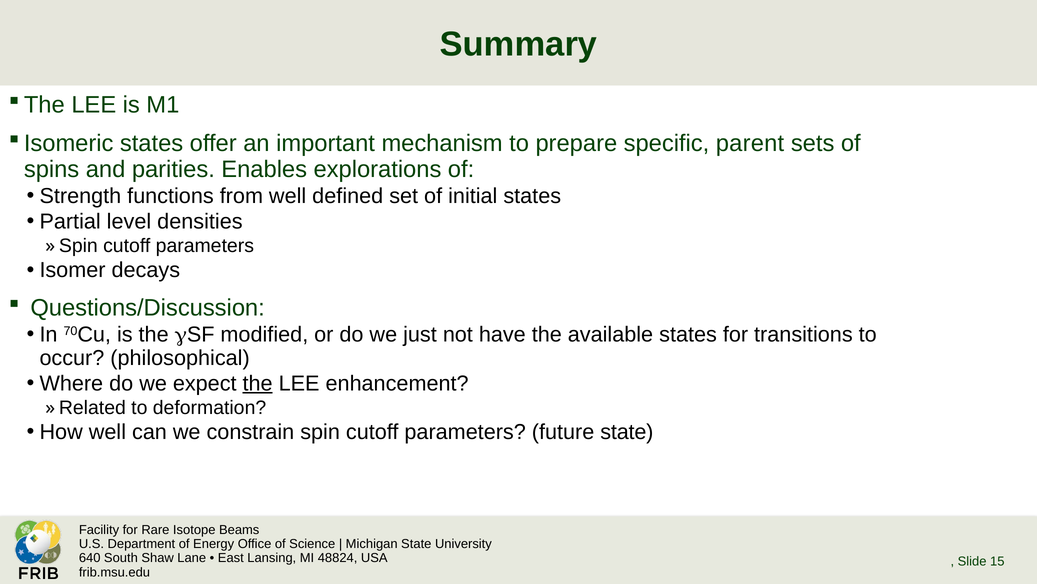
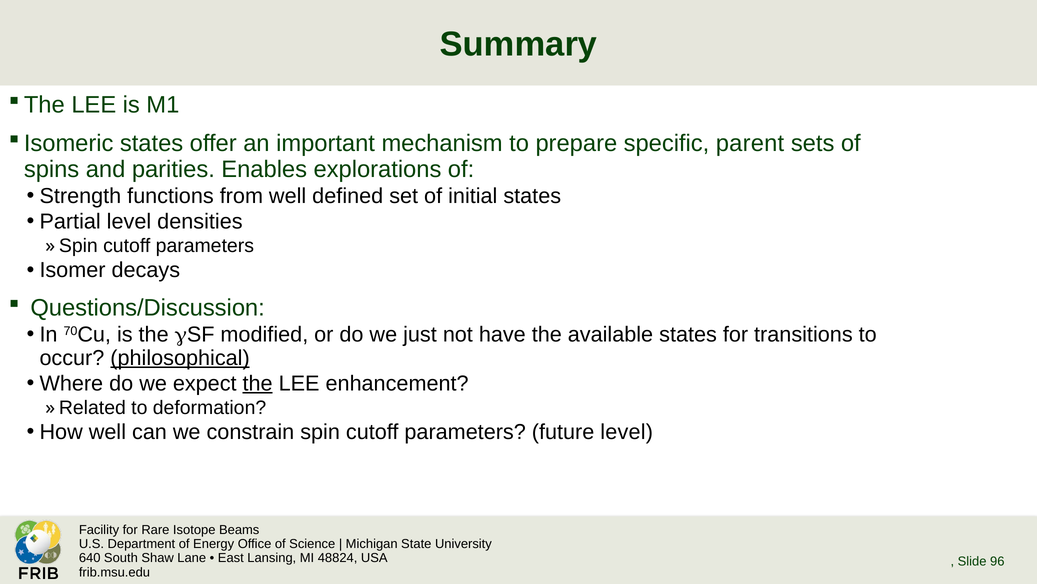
philosophical underline: none -> present (180, 357)
future state: state -> level (627, 432)
15: 15 -> 96 (997, 561)
